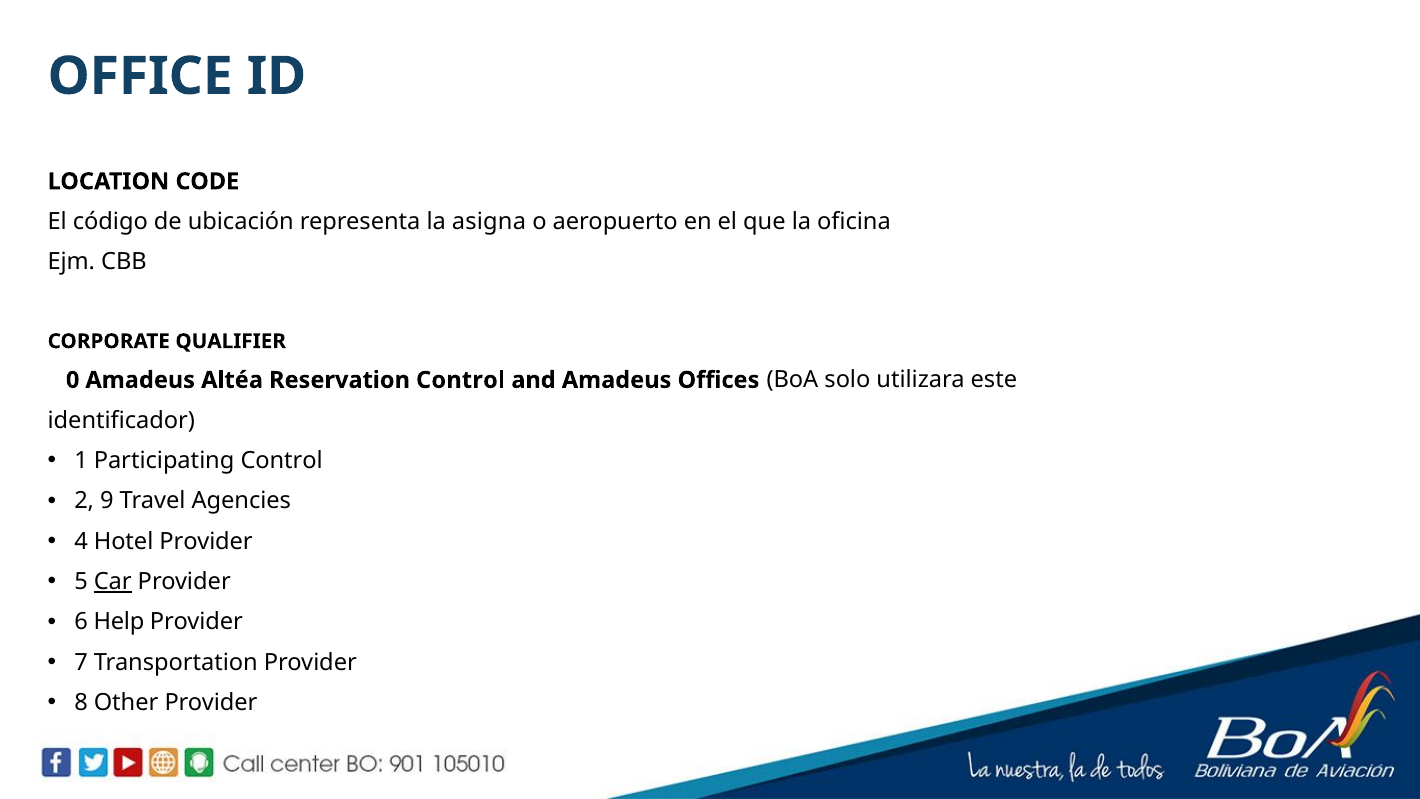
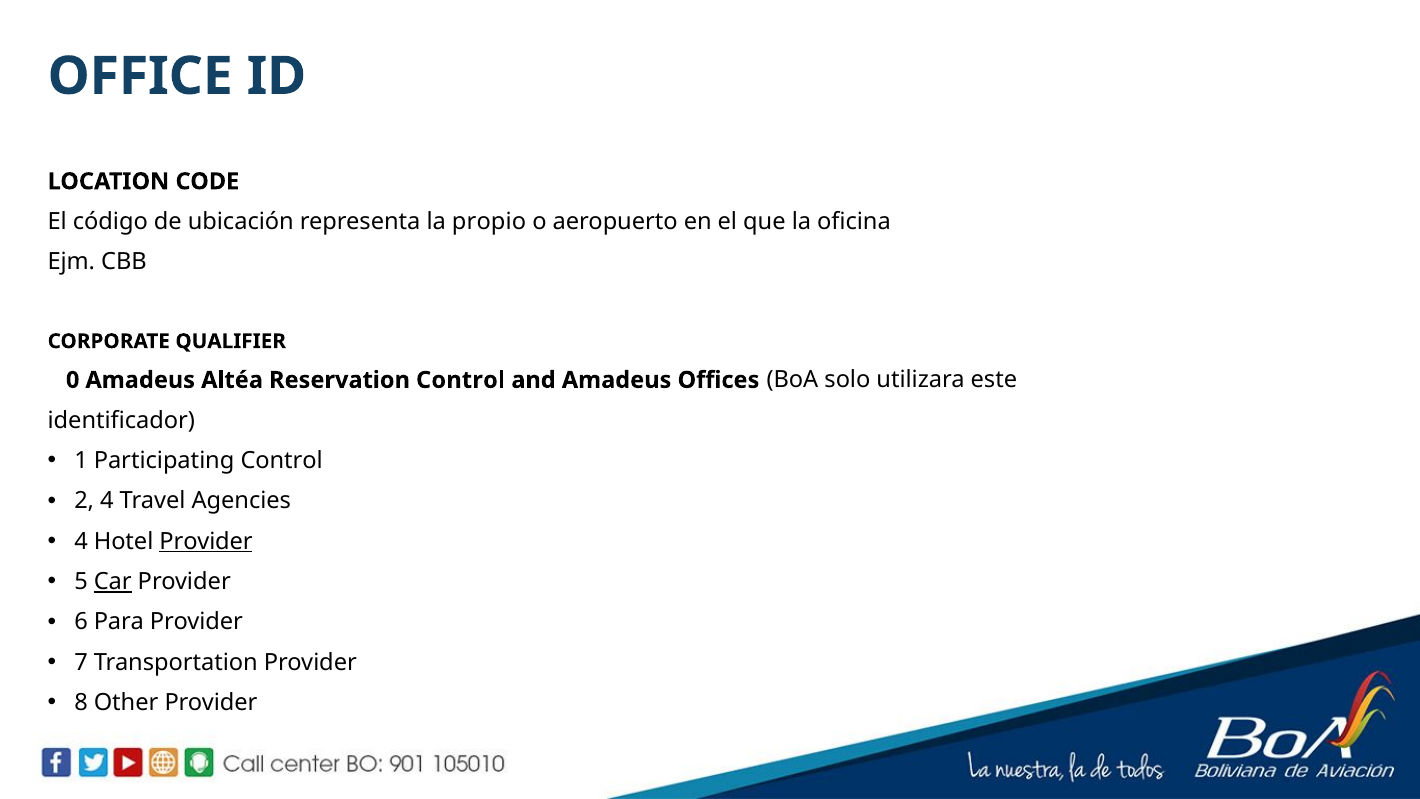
asigna: asigna -> propio (489, 222)
2 9: 9 -> 4 (107, 501)
Provider underline: none -> present (206, 541)
Help: Help -> Para (119, 622)
